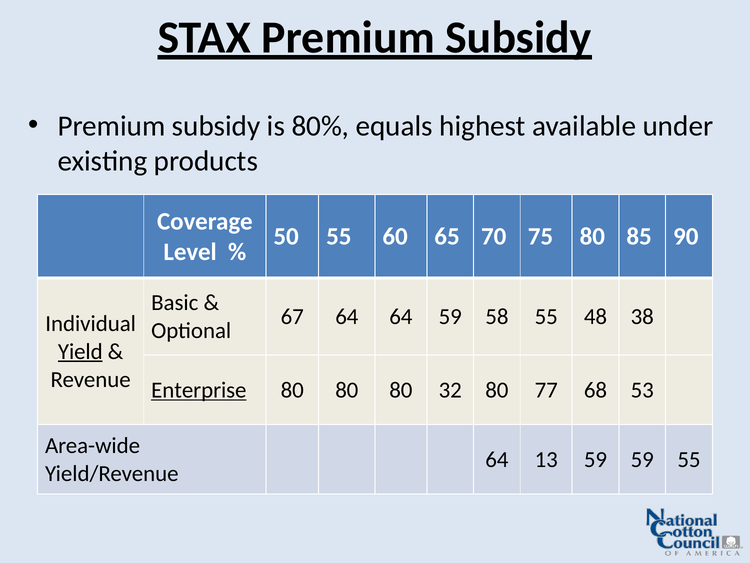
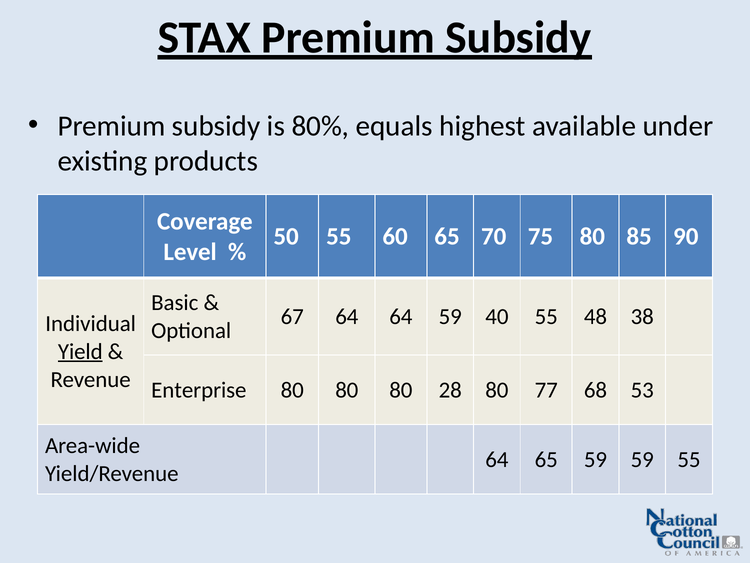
58: 58 -> 40 (497, 317)
Enterprise underline: present -> none (199, 390)
32: 32 -> 28 (450, 390)
64 13: 13 -> 65 (546, 459)
